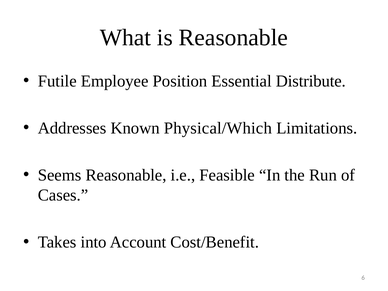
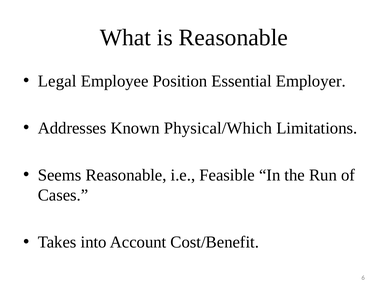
Futile: Futile -> Legal (57, 81)
Distribute: Distribute -> Employer (311, 81)
